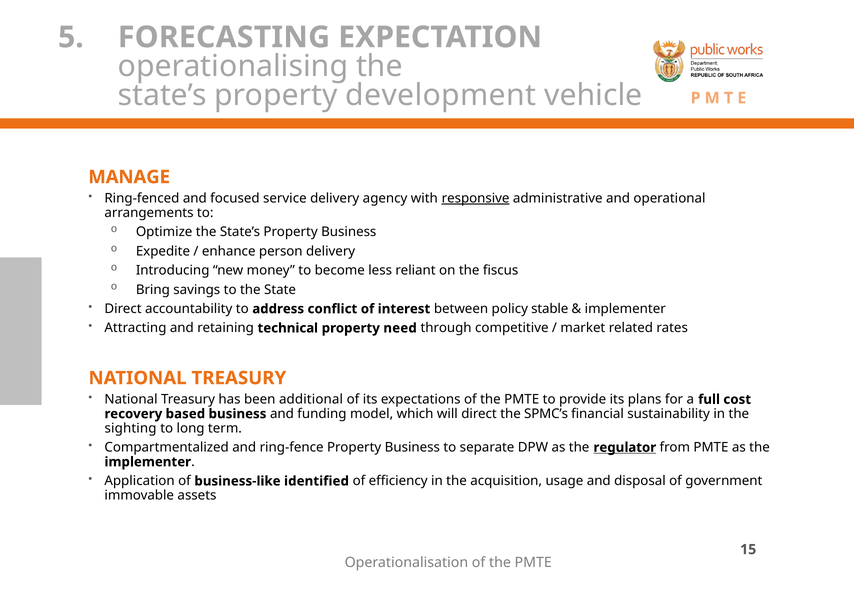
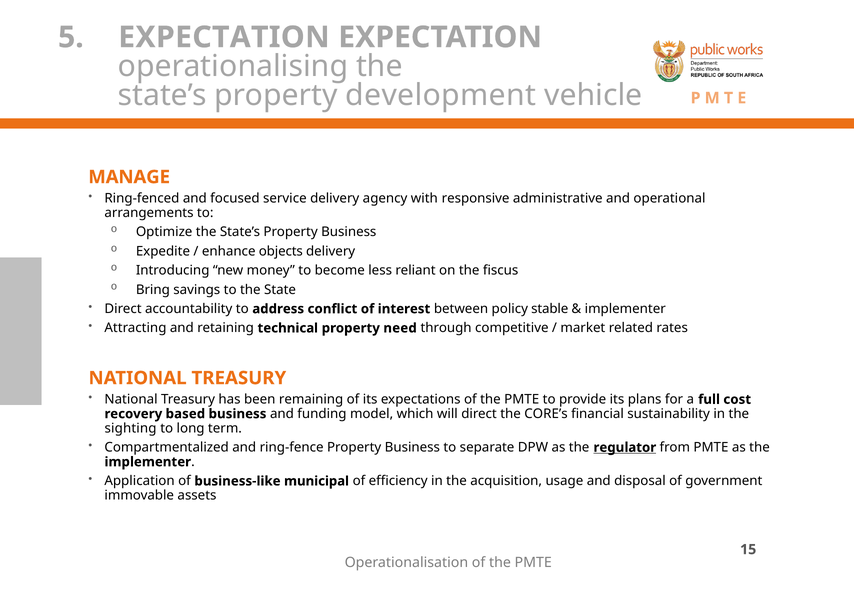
5 FORECASTING: FORECASTING -> EXPECTATION (224, 37)
responsive underline: present -> none (476, 199)
person: person -> objects (281, 251)
additional: additional -> remaining (311, 400)
SPMC’s: SPMC’s -> CORE’s (546, 414)
identified: identified -> municipal (317, 481)
